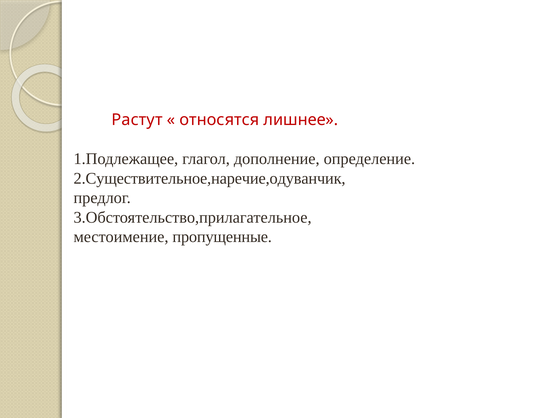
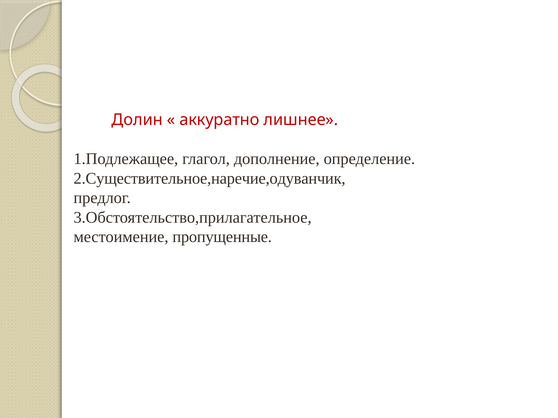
Растут: Растут -> Долин (137, 120)
относятся: относятся -> аккуратно (219, 120)
